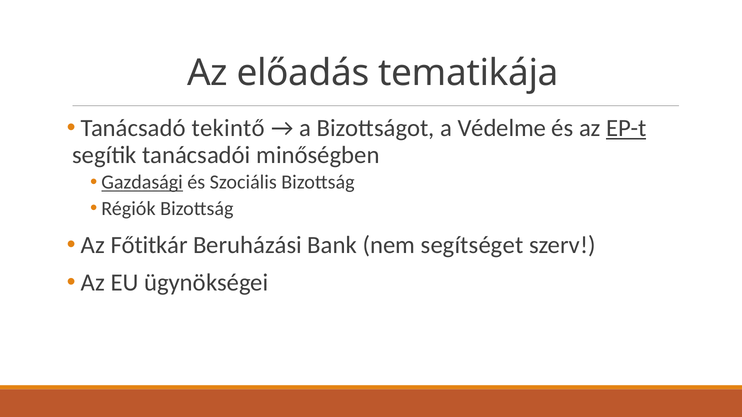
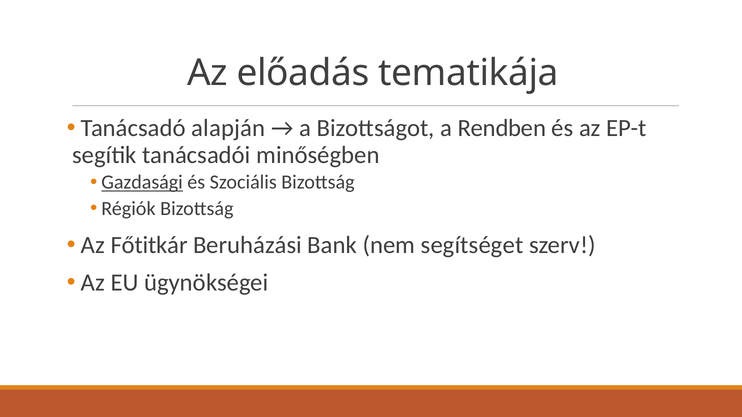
tekintő: tekintő -> alapján (228, 128)
Védelme: Védelme -> Rendben (502, 128)
EP-t underline: present -> none (626, 128)
